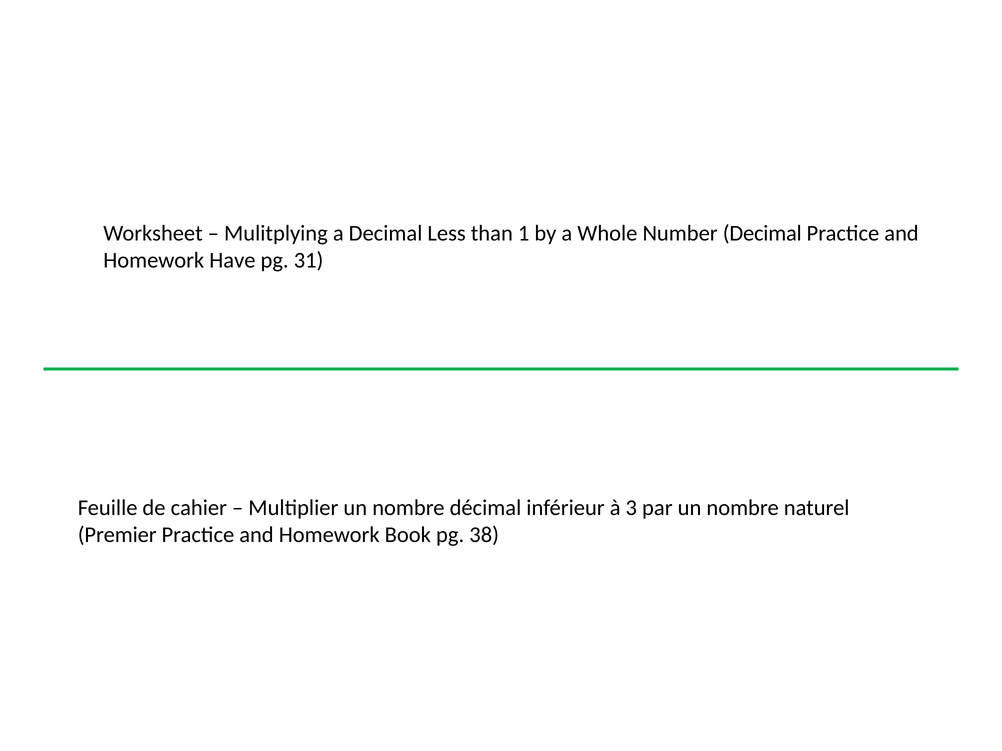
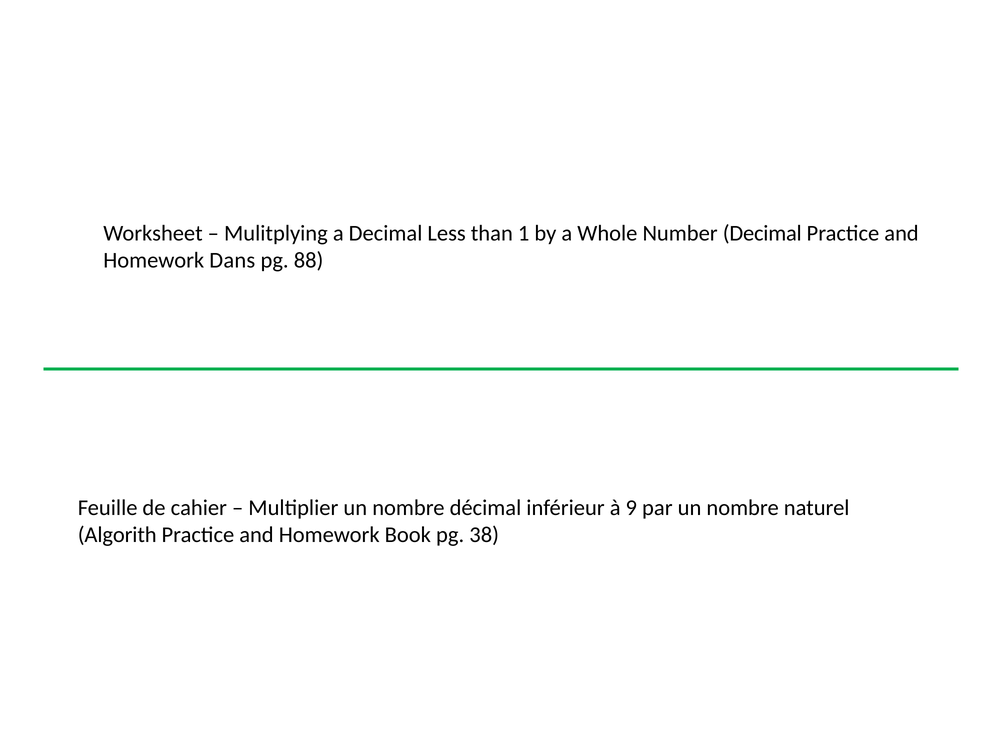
Have: Have -> Dans (232, 260)
31: 31 -> 88 (309, 260)
3: 3 -> 9 (631, 508)
Premier: Premier -> Algorith (117, 535)
